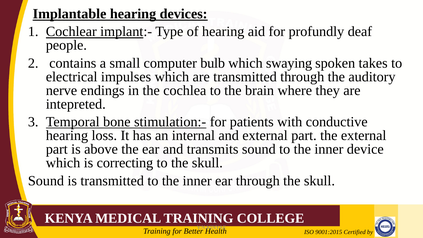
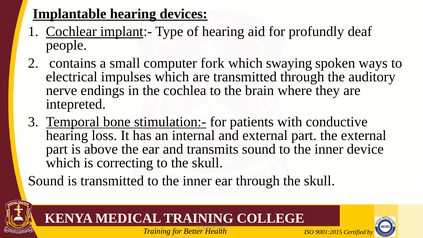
bulb: bulb -> fork (213, 63)
takes: takes -> ways (373, 63)
